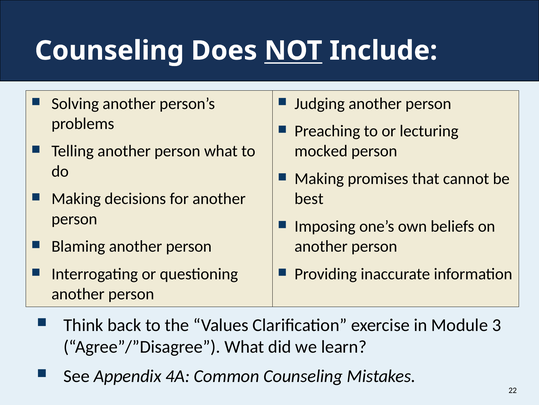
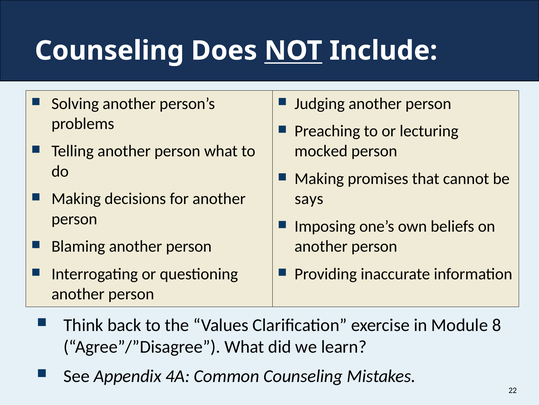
best: best -> says (309, 198)
3: 3 -> 8 (497, 325)
